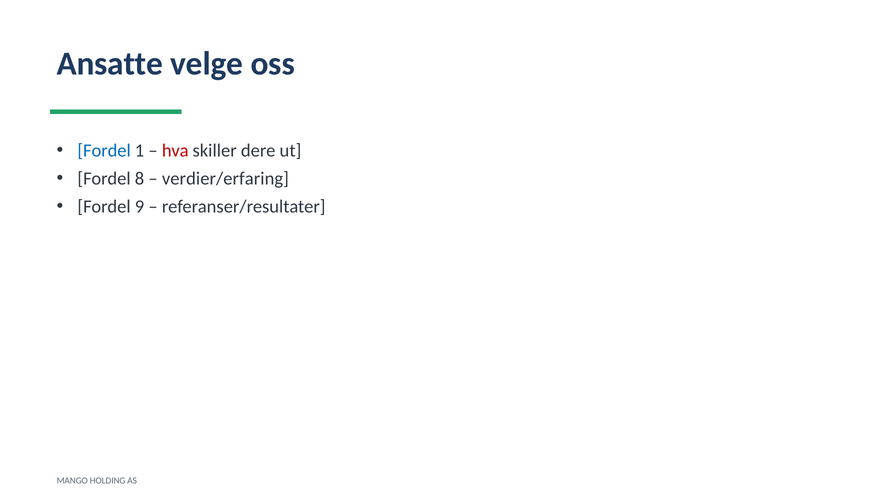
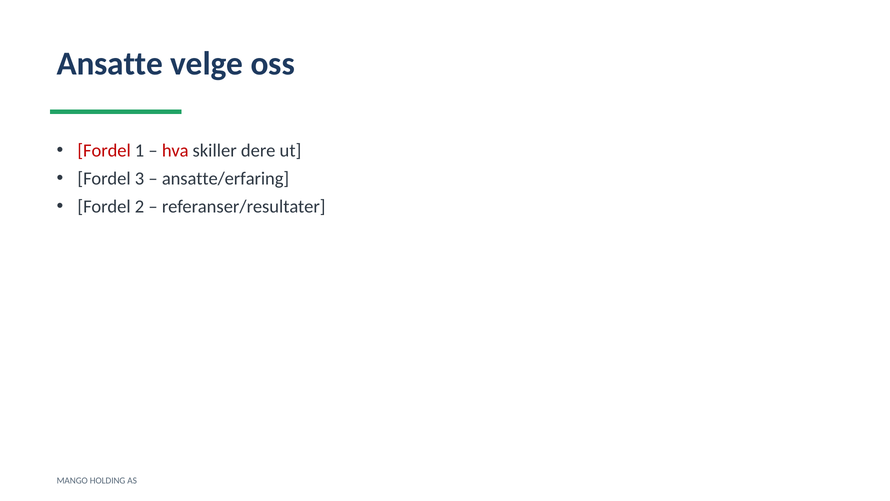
Fordel colour: blue -> red (104, 151)
8: 8 -> 3 (140, 179)
verdier/erfaring: verdier/erfaring -> ansatte/erfaring (225, 179)
9: 9 -> 2 (140, 206)
